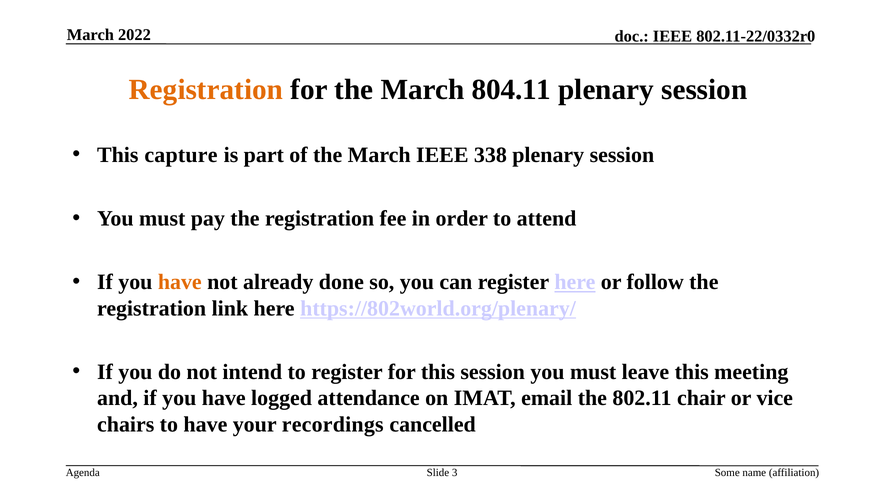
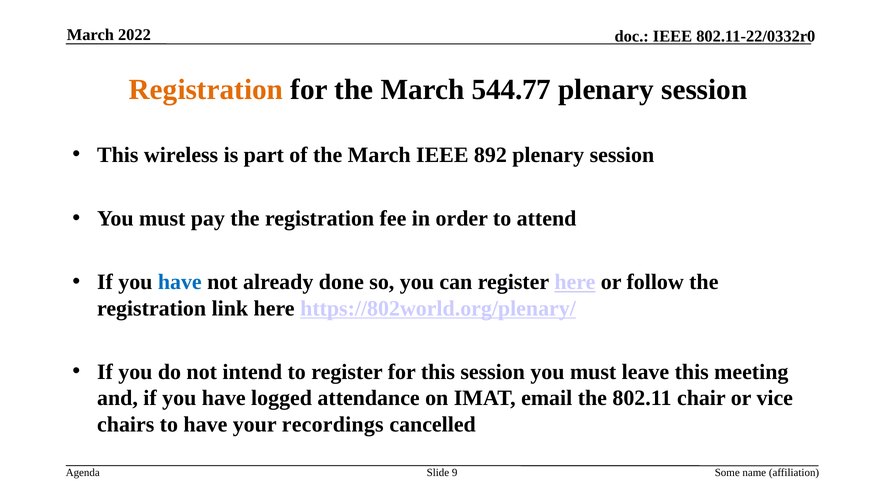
804.11: 804.11 -> 544.77 (511, 90)
capture: capture -> wireless (181, 155)
338: 338 -> 892 (490, 155)
have colour: orange -> blue (180, 282)
3: 3 -> 9 (455, 473)
